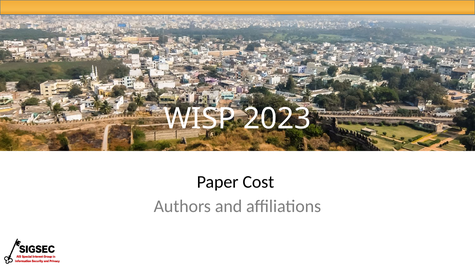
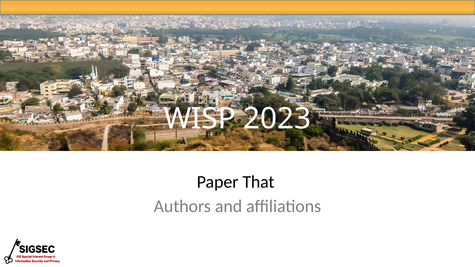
Cost: Cost -> That (258, 182)
